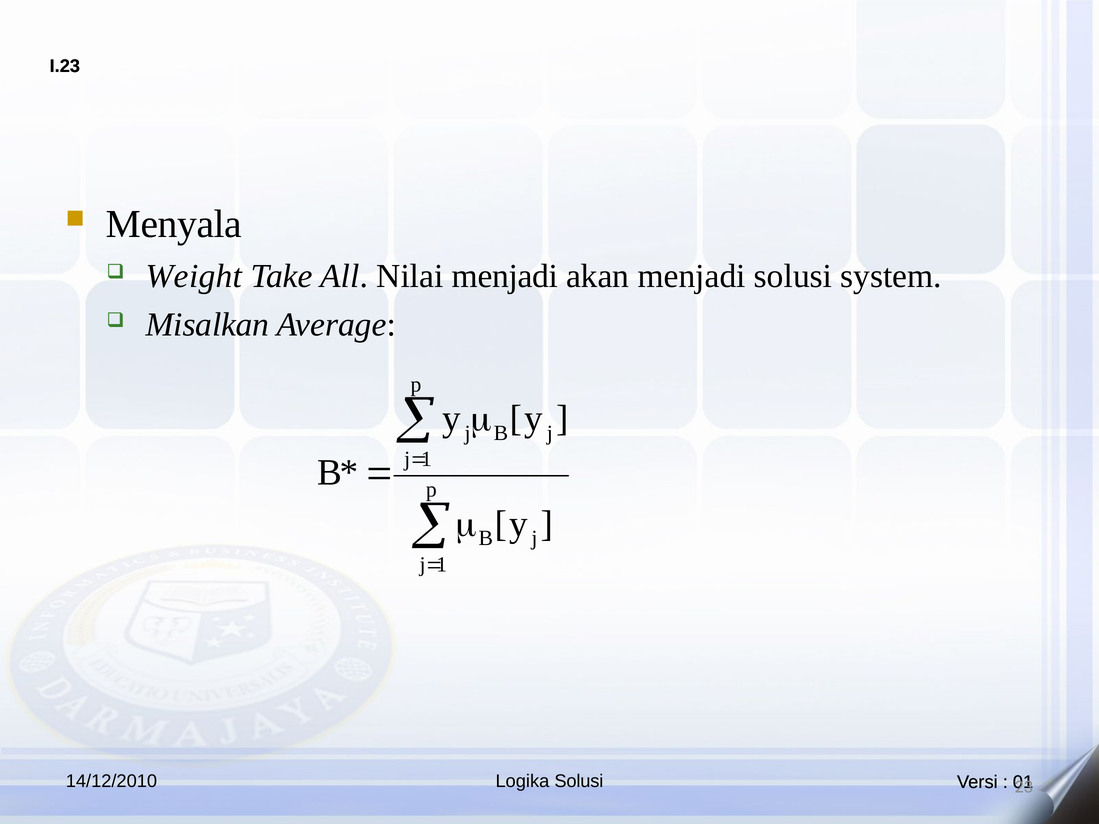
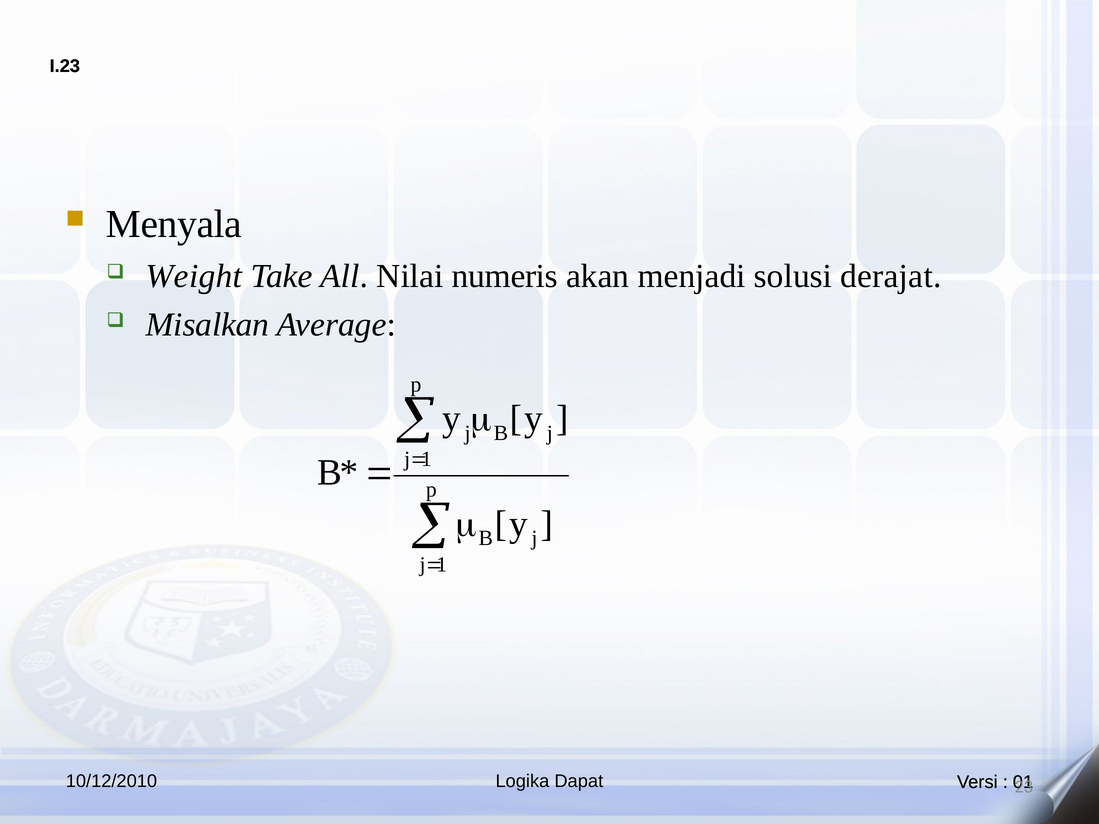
Nilai menjadi: menjadi -> numeris (505, 276)
system: system -> derajat (891, 276)
14/12/2010: 14/12/2010 -> 10/12/2010 (111, 782)
Logika Solusi: Solusi -> Dapat (579, 782)
